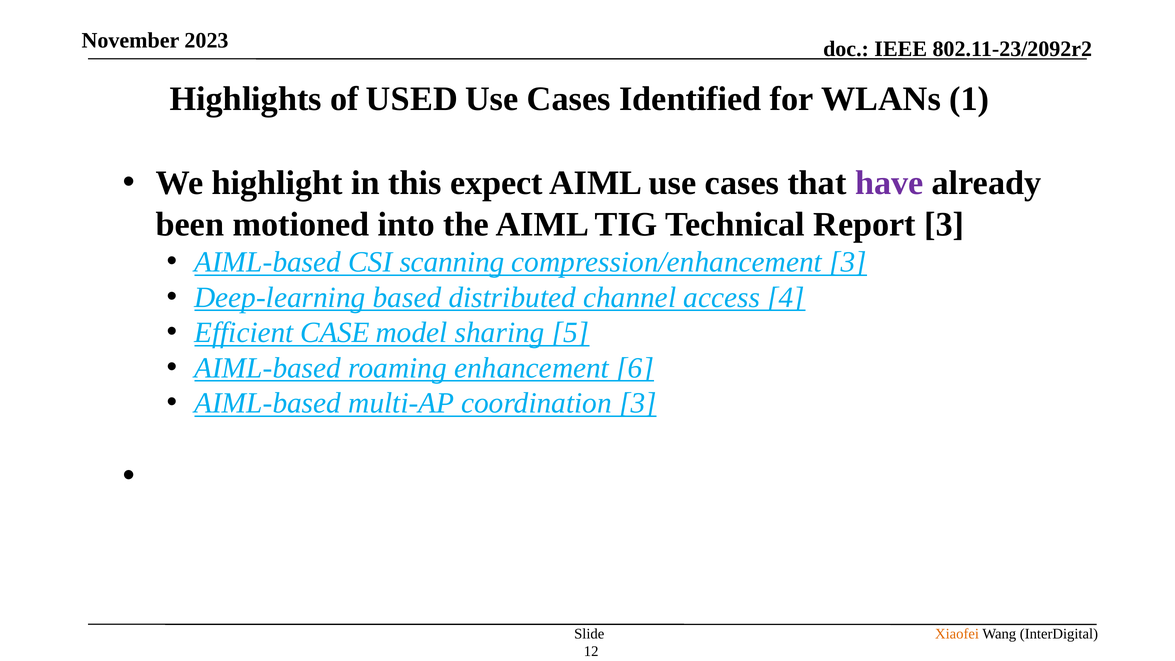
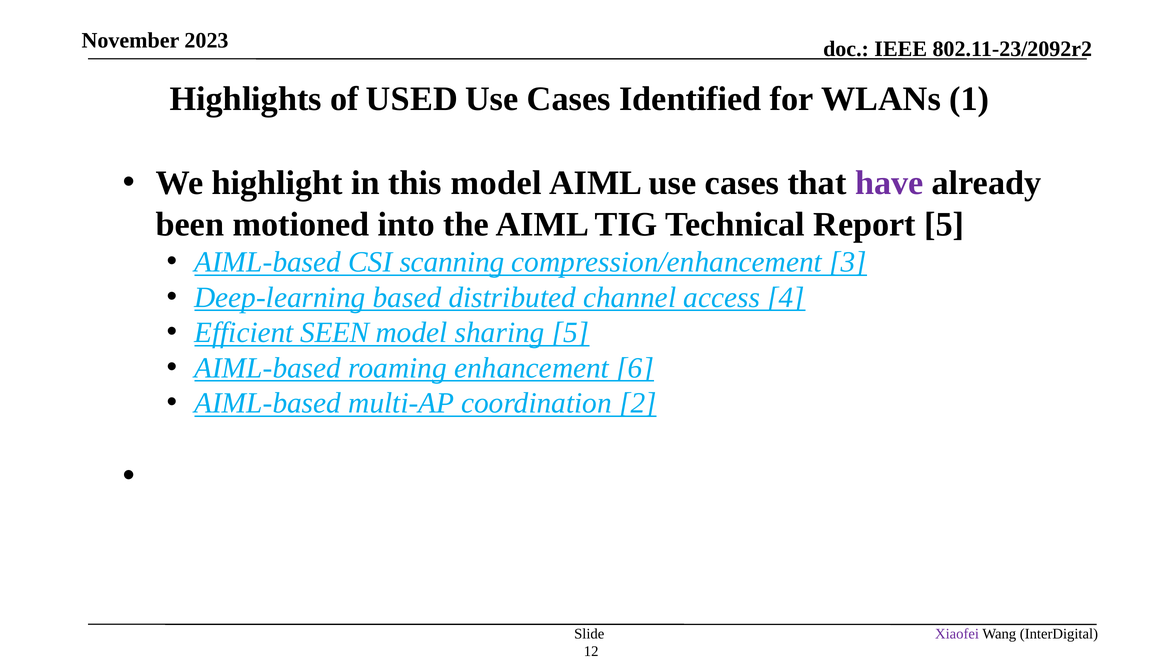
this expect: expect -> model (496, 183)
Report 3: 3 -> 5 (944, 224)
CASE: CASE -> SEEN (335, 333)
coordination 3: 3 -> 2 (638, 403)
Xiaofei colour: orange -> purple (957, 634)
